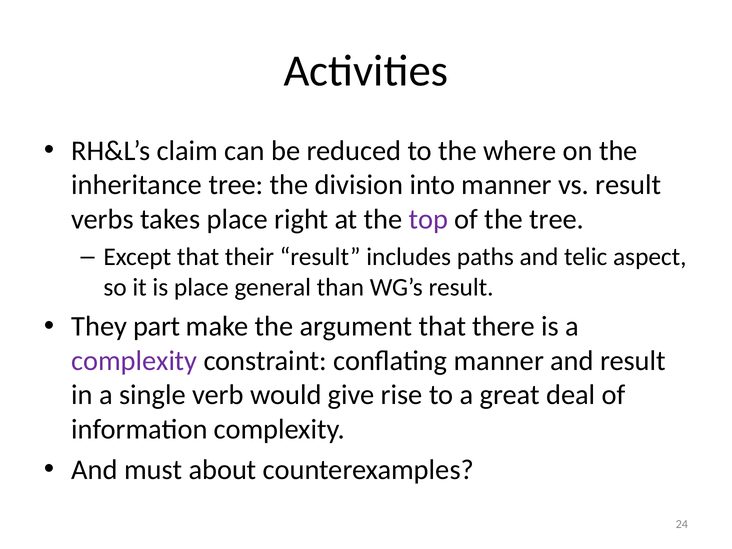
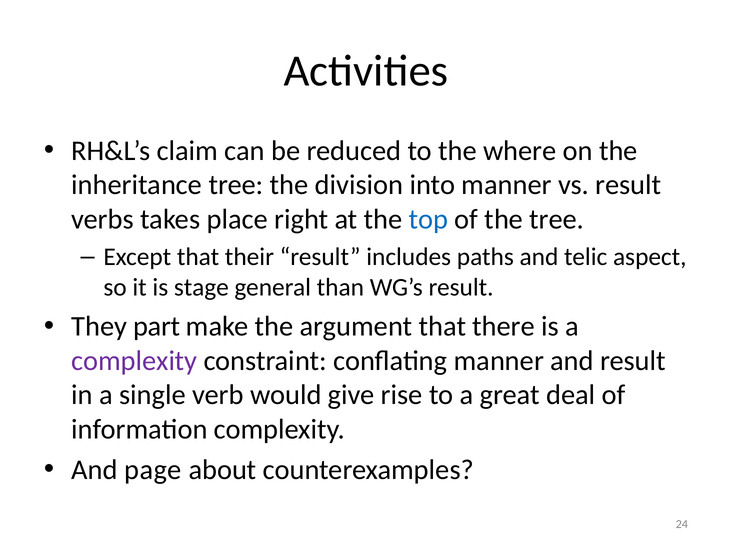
top colour: purple -> blue (429, 219)
is place: place -> stage (201, 288)
must: must -> page (153, 470)
